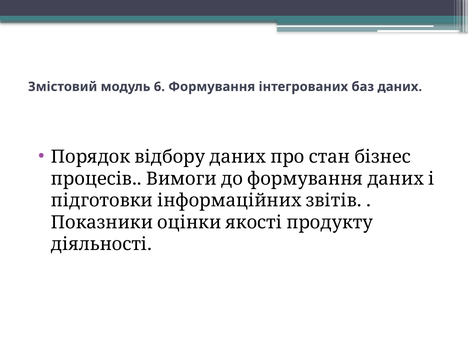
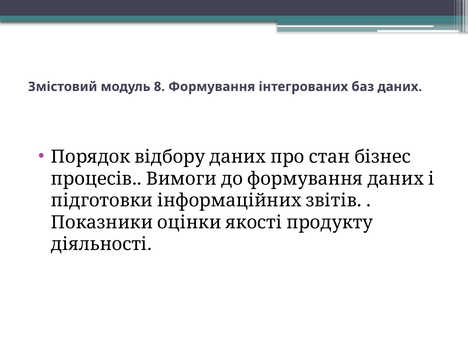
6: 6 -> 8 (159, 87)
